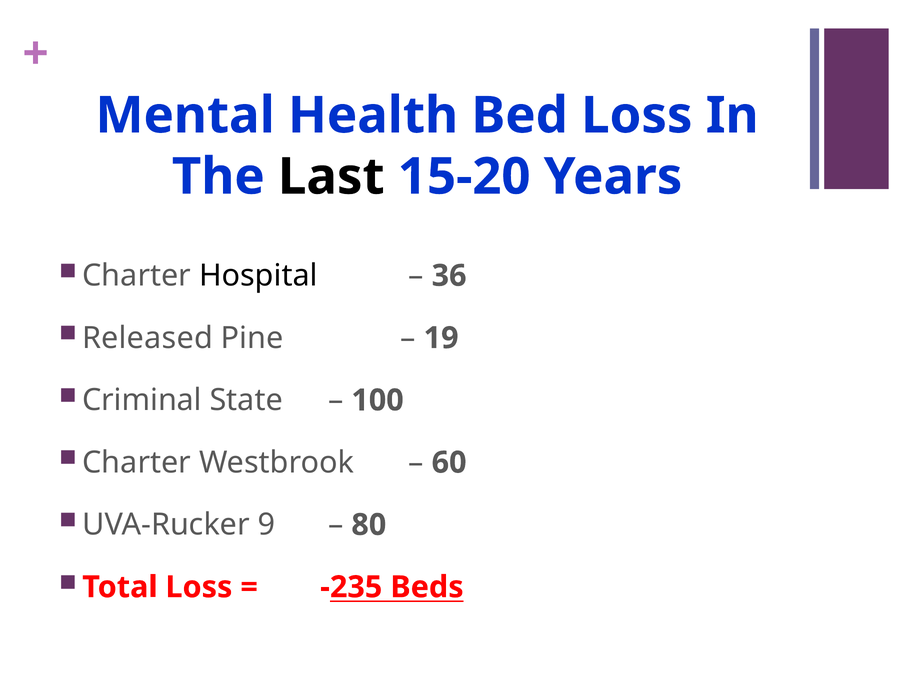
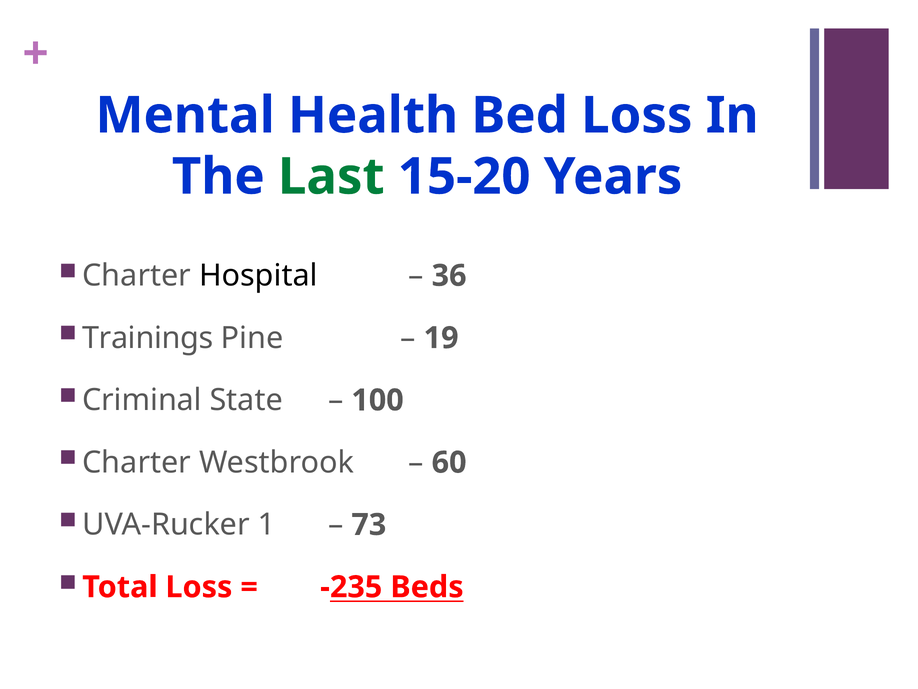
Last colour: black -> green (331, 177)
Released: Released -> Trainings (148, 338)
9: 9 -> 1 (267, 524)
80: 80 -> 73 (369, 524)
